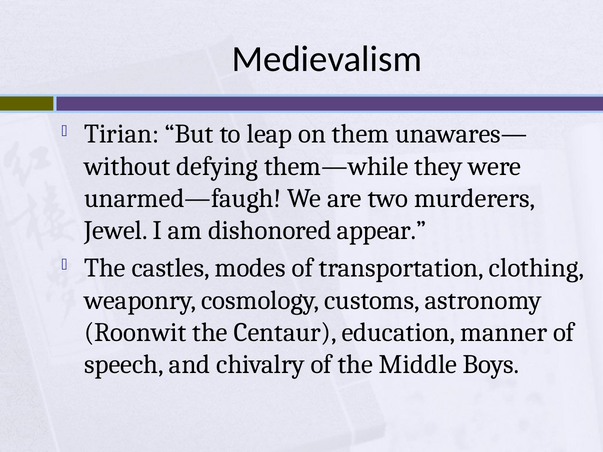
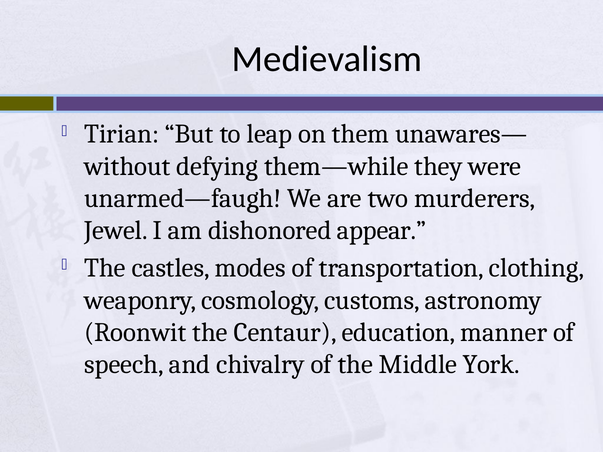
Boys: Boys -> York (491, 365)
